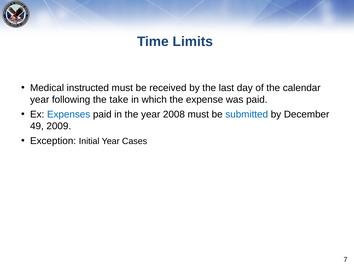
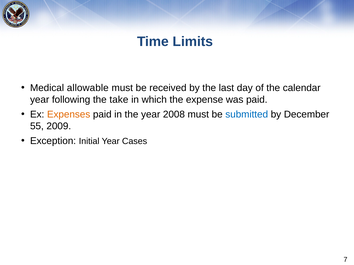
instructed: instructed -> allowable (88, 88)
Expenses colour: blue -> orange (69, 115)
49: 49 -> 55 (37, 126)
